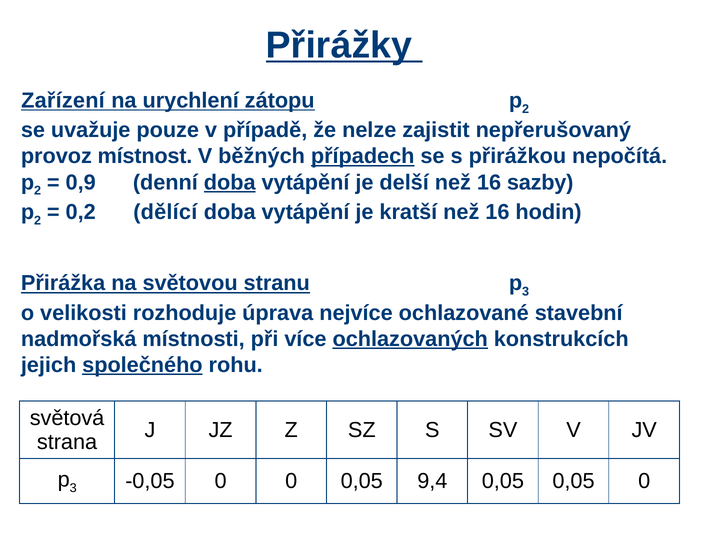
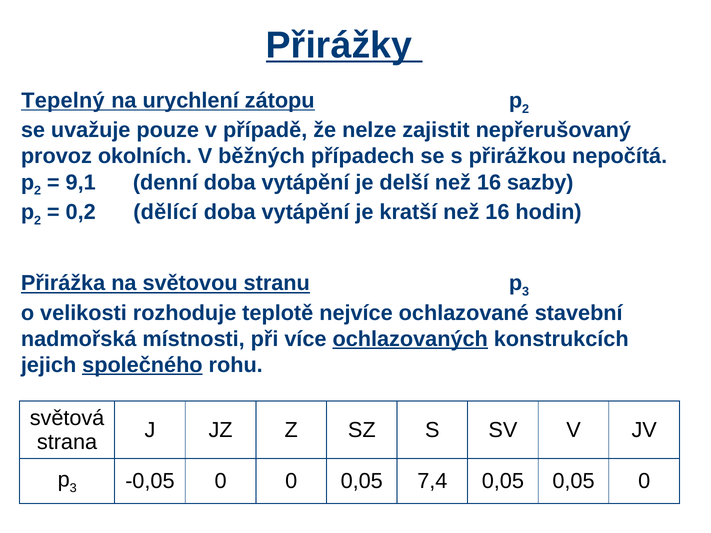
Zařízení: Zařízení -> Tepelný (63, 101)
místnost: místnost -> okolních (145, 156)
případech underline: present -> none (363, 156)
0,9: 0,9 -> 9,1 (81, 182)
doba underline: present -> none (230, 182)
úprava: úprava -> teplotě (278, 313)
9,4: 9,4 -> 7,4 (432, 482)
